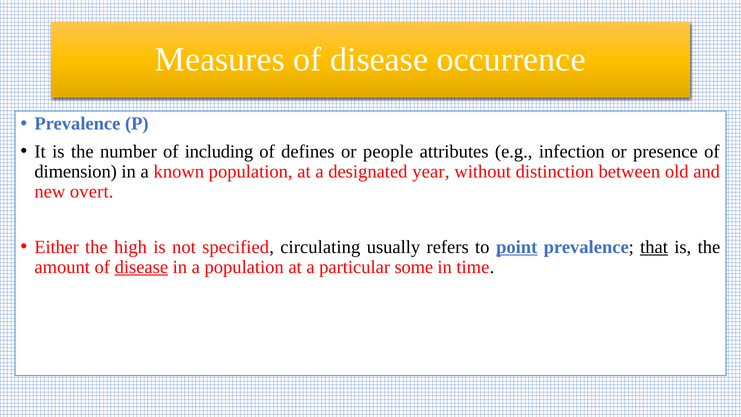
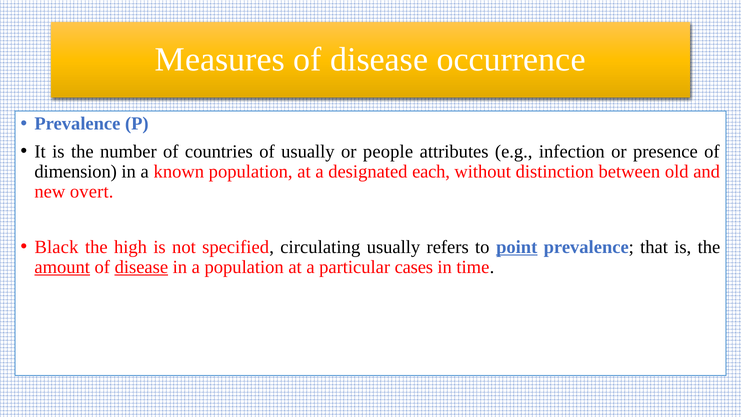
including: including -> countries (219, 151)
of defines: defines -> usually (308, 151)
year: year -> each (431, 171)
Either: Either -> Black (56, 247)
that underline: present -> none (654, 247)
amount underline: none -> present (62, 267)
some: some -> cases (414, 267)
